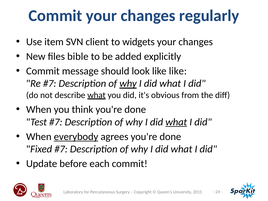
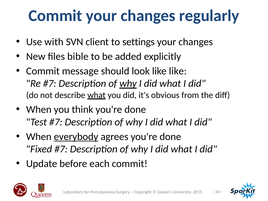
item: item -> with (54, 42)
widgets: widgets -> settings (139, 42)
what underline: present -> none (176, 122)
